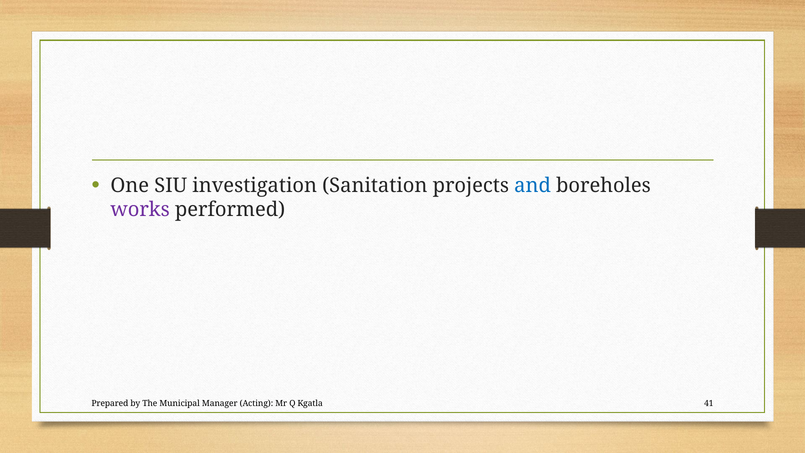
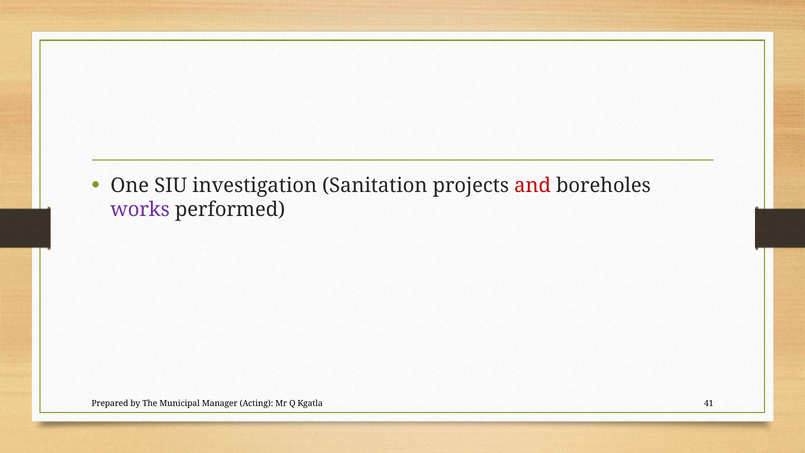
and colour: blue -> red (533, 185)
